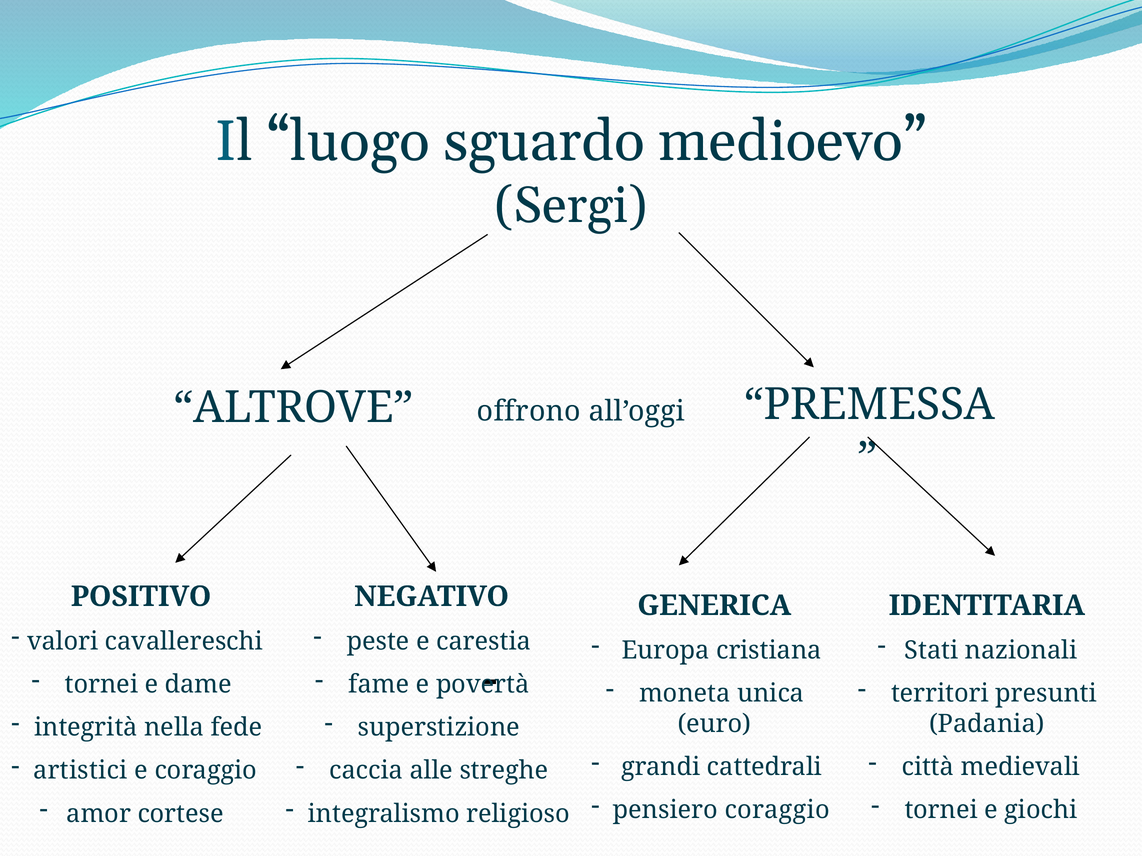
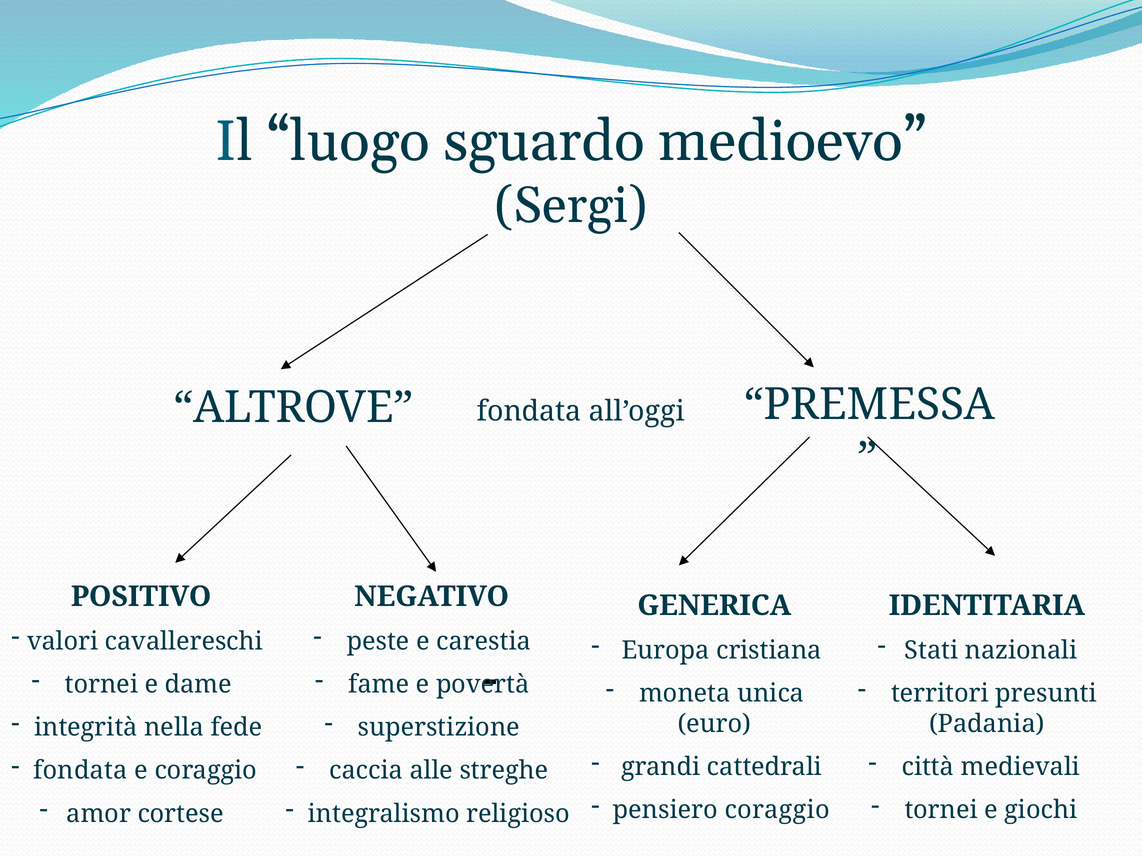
offrono: offrono -> fondata (529, 411)
artistici: artistici -> fondata (80, 771)
